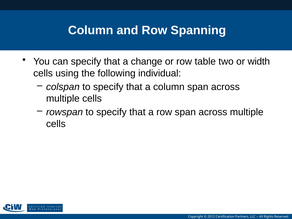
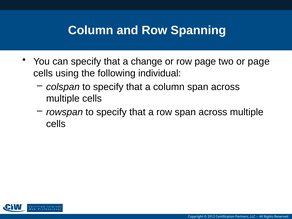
row table: table -> page (205, 62)
or width: width -> page (259, 62)
